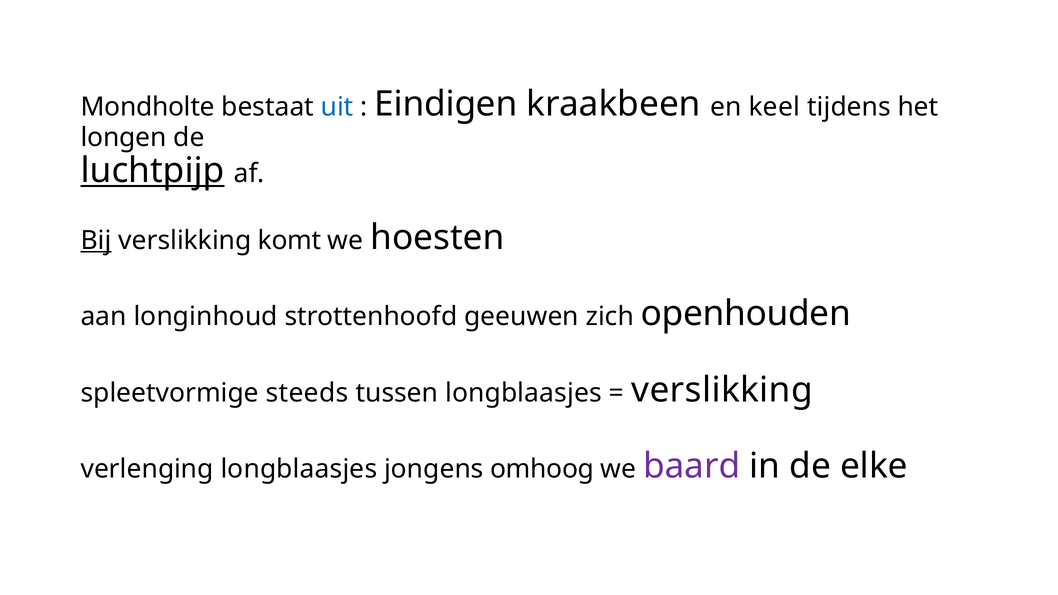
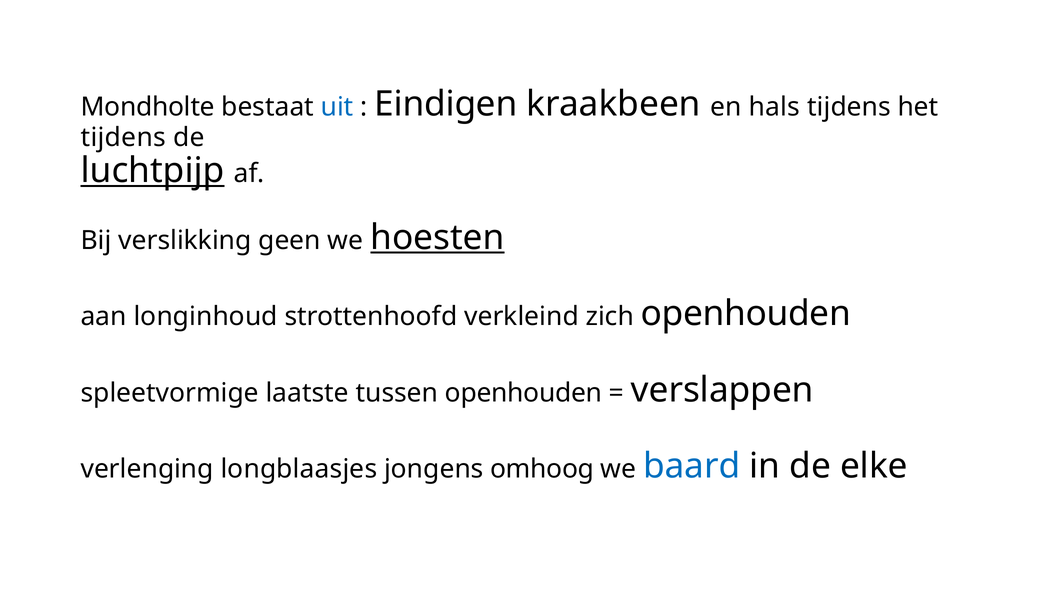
keel: keel -> hals (774, 107)
longen: longen -> tijdens (123, 138)
Bij underline: present -> none (96, 240)
komt: komt -> geen (289, 240)
hoesten underline: none -> present (437, 237)
geeuwen: geeuwen -> verkleind (522, 317)
steeds: steeds -> laatste (307, 393)
tussen longblaasjes: longblaasjes -> openhouden (524, 393)
verslikking: verslikking -> verslappen (722, 390)
baard colour: purple -> blue (692, 466)
